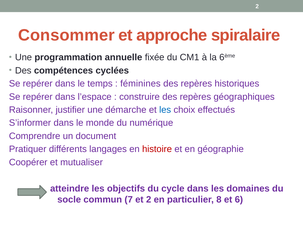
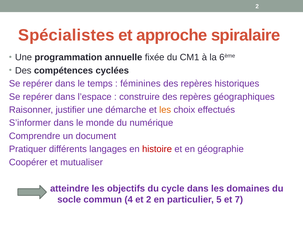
Consommer: Consommer -> Spécialistes (66, 35)
les colour: blue -> orange (165, 110)
7: 7 -> 4 (129, 200)
8: 8 -> 5 (219, 200)
6: 6 -> 7 (239, 200)
